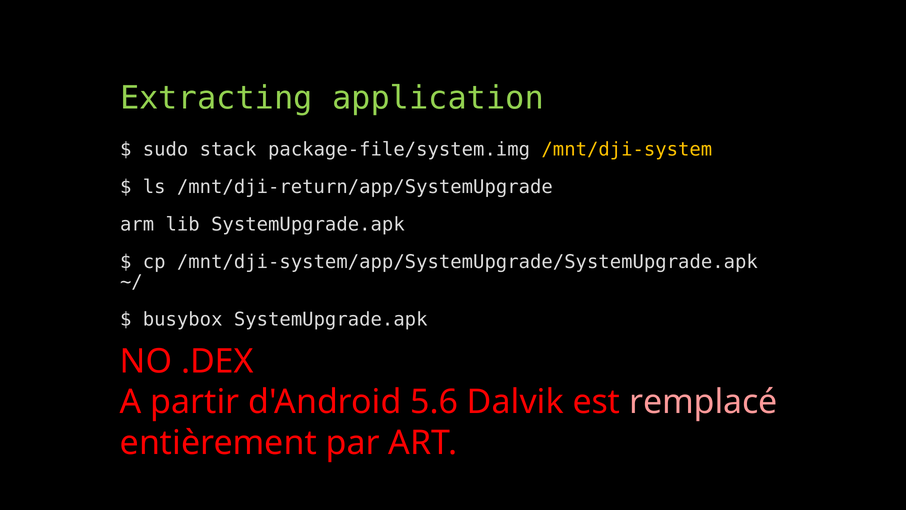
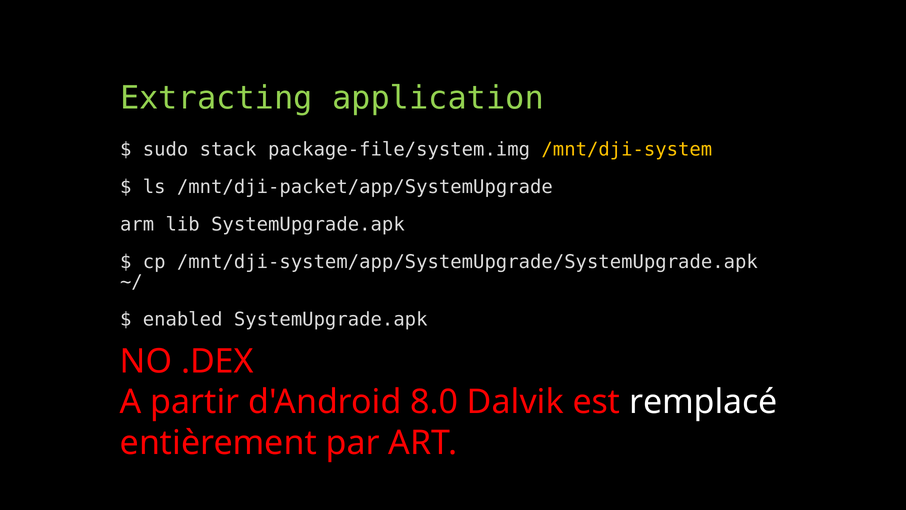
/mnt/dji-return/app/SystemUpgrade: /mnt/dji-return/app/SystemUpgrade -> /mnt/dji-packet/app/SystemUpgrade (365, 187)
busybox: busybox -> enabled (183, 319)
5.6: 5.6 -> 8.0 (434, 402)
remplacé colour: pink -> white (703, 402)
